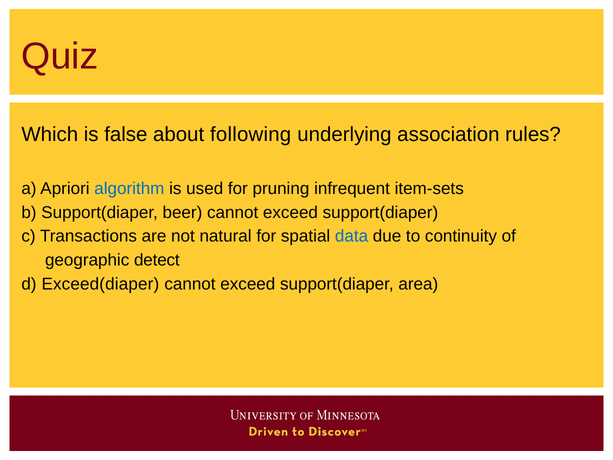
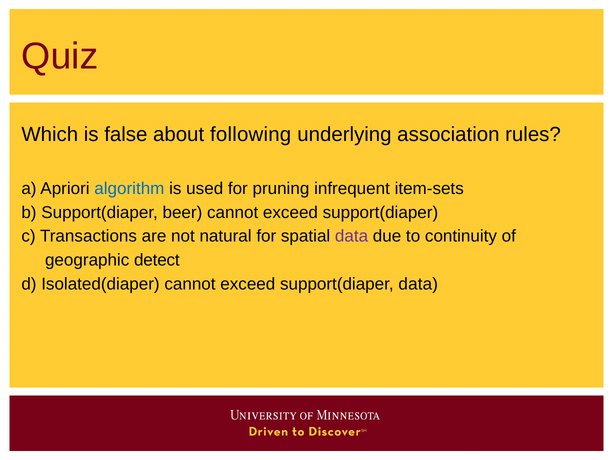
data colour: blue -> purple (352, 236)
Exceed(diaper: Exceed(diaper -> Isolated(diaper (100, 284)
support(diaper area: area -> data (418, 284)
